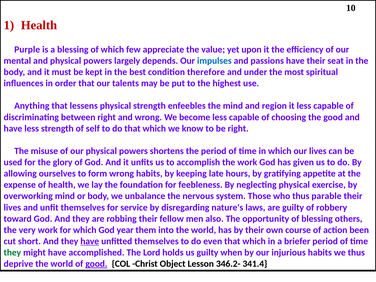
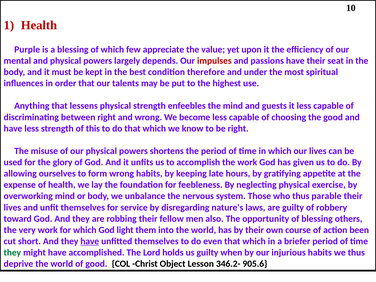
impulses colour: blue -> red (214, 61)
region: region -> guests (274, 106)
self: self -> this (93, 128)
year: year -> light (125, 230)
good underline: present -> none (96, 264)
341.4: 341.4 -> 905.6 (255, 264)
